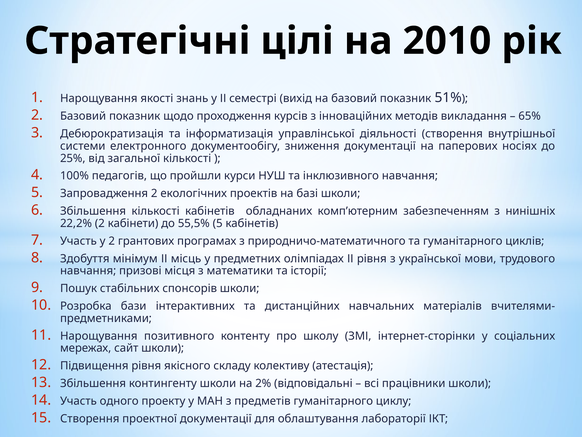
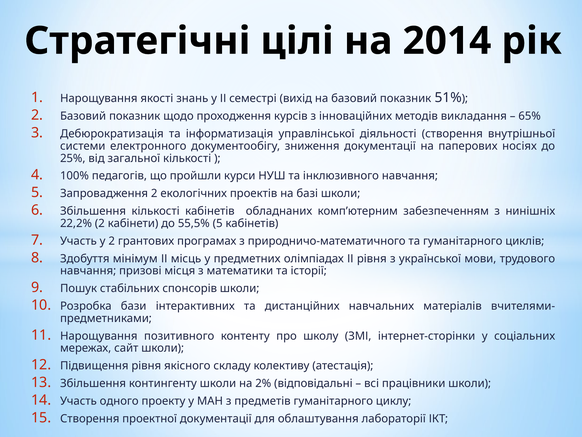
2010: 2010 -> 2014 (447, 41)
